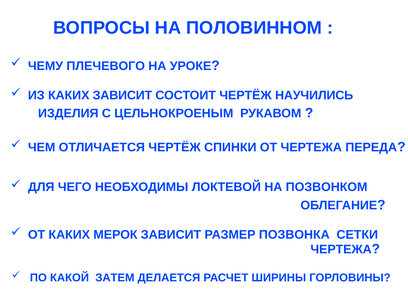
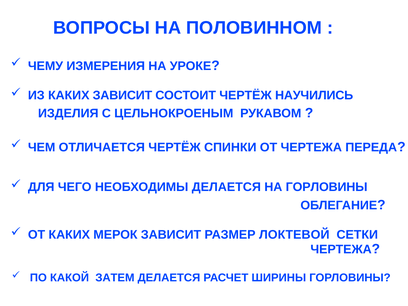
ПЛЕЧЕВОГО: ПЛЕЧЕВОГО -> ИЗМЕРЕНИЯ (106, 66)
НЕОБХОДИМЫ ЛОКТЕВОЙ: ЛОКТЕВОЙ -> ДЕЛАЕТСЯ (226, 187)
НА ПОЗВОНКОМ: ПОЗВОНКОМ -> ГОРЛОВИНЫ (327, 187)
ПОЗВОНКА: ПОЗВОНКА -> ЛОКТЕВОЙ (294, 235)
